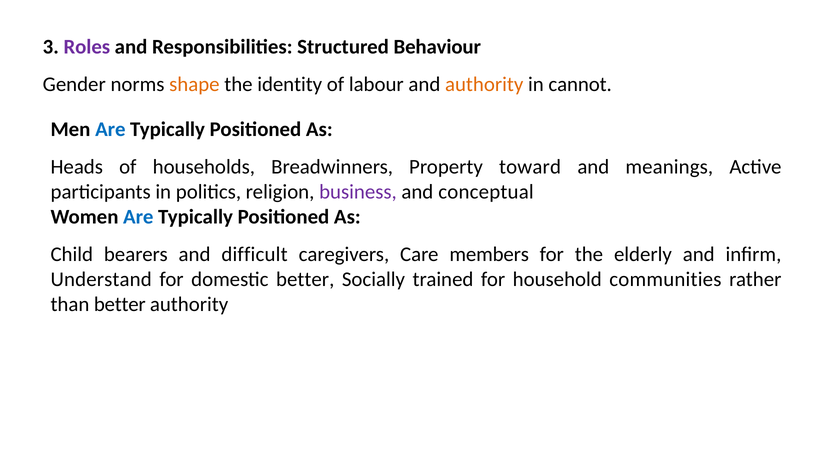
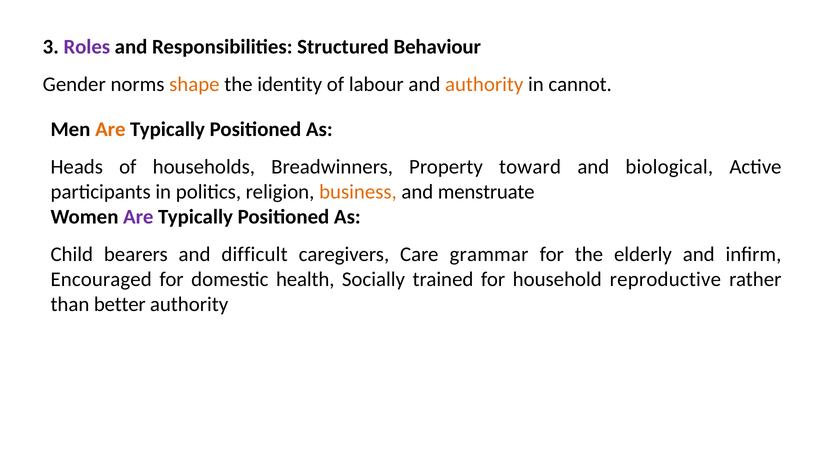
Are colour: blue -> orange (110, 129)
meanings: meanings -> biological (669, 167)
business colour: purple -> orange (358, 192)
conceptual: conceptual -> menstruate (486, 192)
Are colour: blue -> purple (138, 217)
members: members -> grammar (489, 254)
Understand: Understand -> Encouraged (101, 279)
domestic better: better -> health (305, 279)
communities: communities -> reproductive (665, 279)
